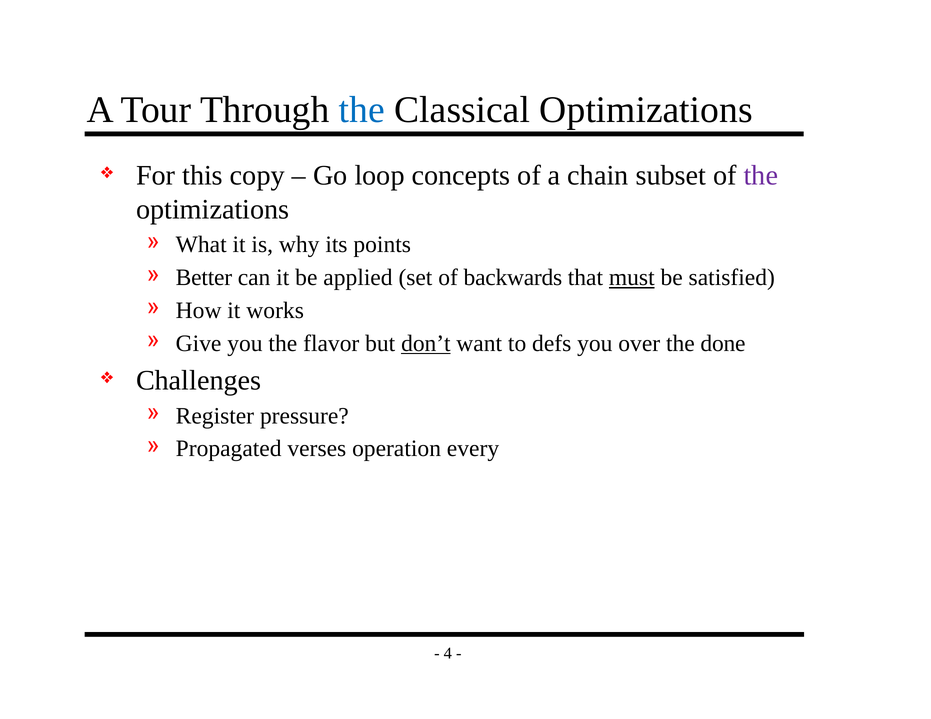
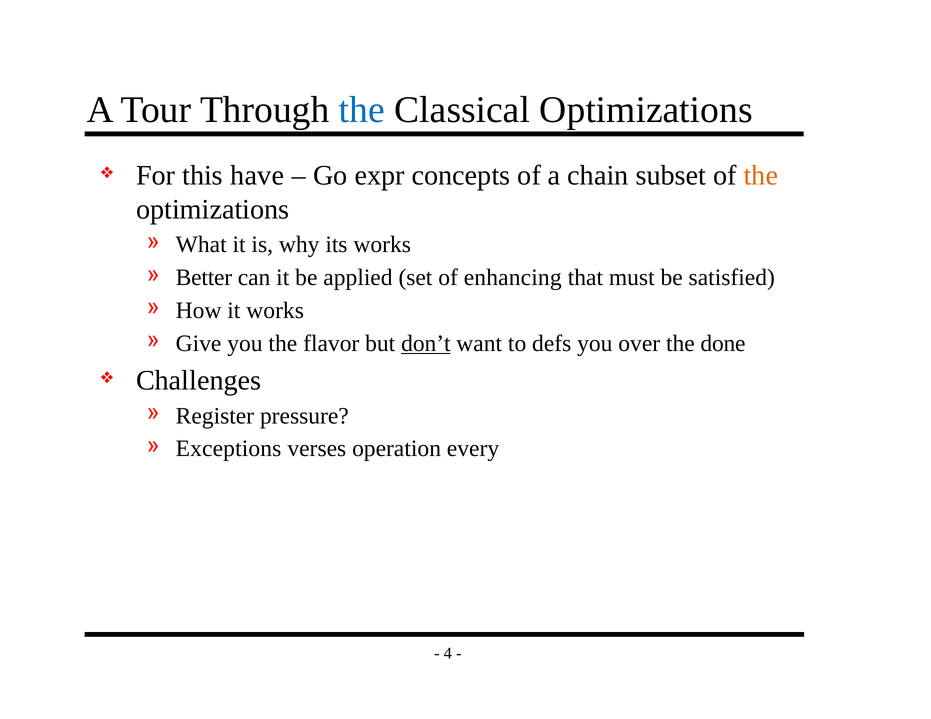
copy: copy -> have (257, 176)
loop: loop -> expr (380, 176)
the colour: purple -> orange (761, 176)
its points: points -> works (382, 245)
backwards: backwards -> enhancing (513, 278)
must underline: present -> none (632, 278)
Propagated: Propagated -> Exceptions (229, 449)
